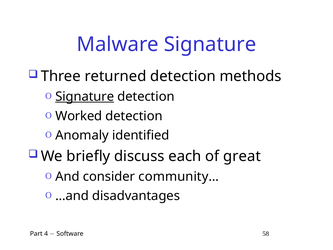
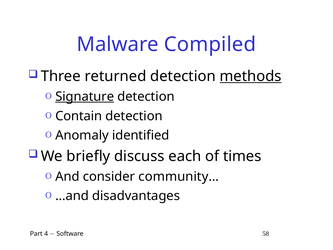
Malware Signature: Signature -> Compiled (210, 44)
methods underline: none -> present (251, 76)
Worked: Worked -> Contain (79, 116)
great: great -> times (242, 156)
